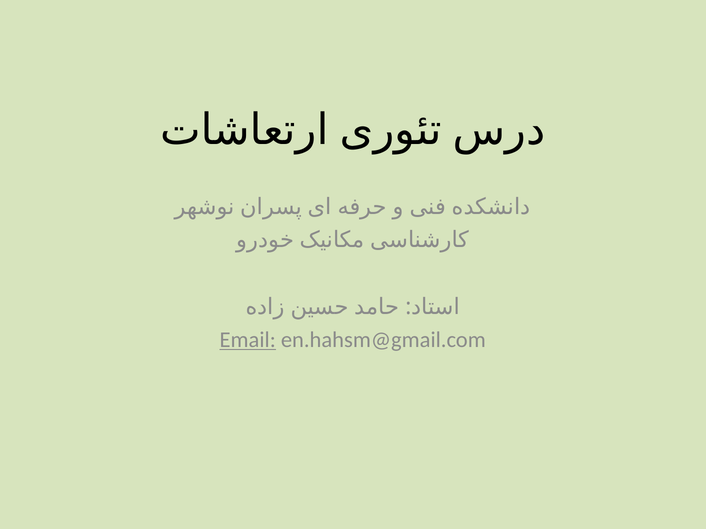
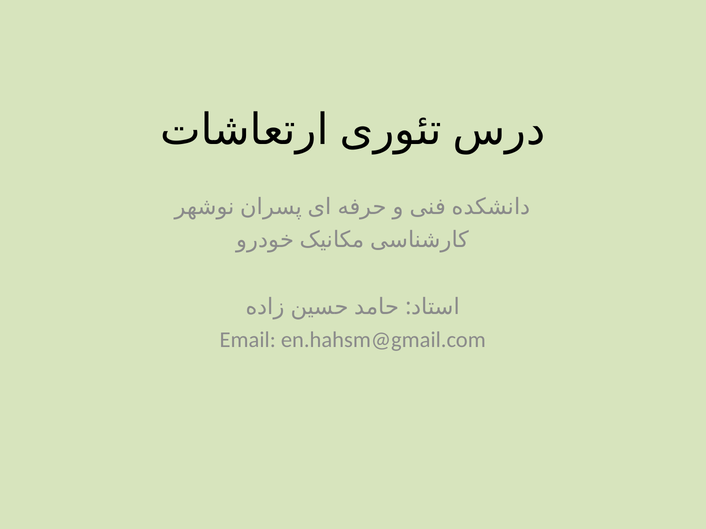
Email underline: present -> none (248, 340)
